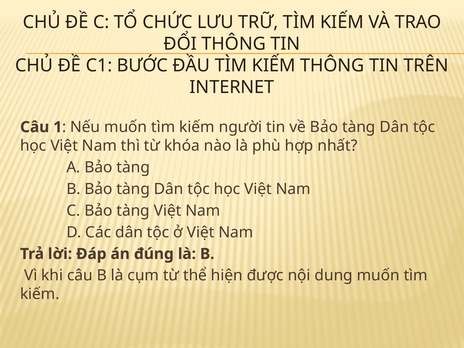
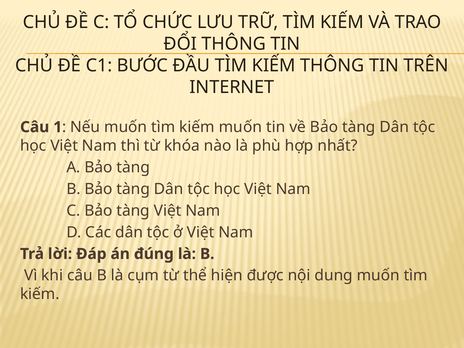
kiếm người: người -> muốn (240, 127)
